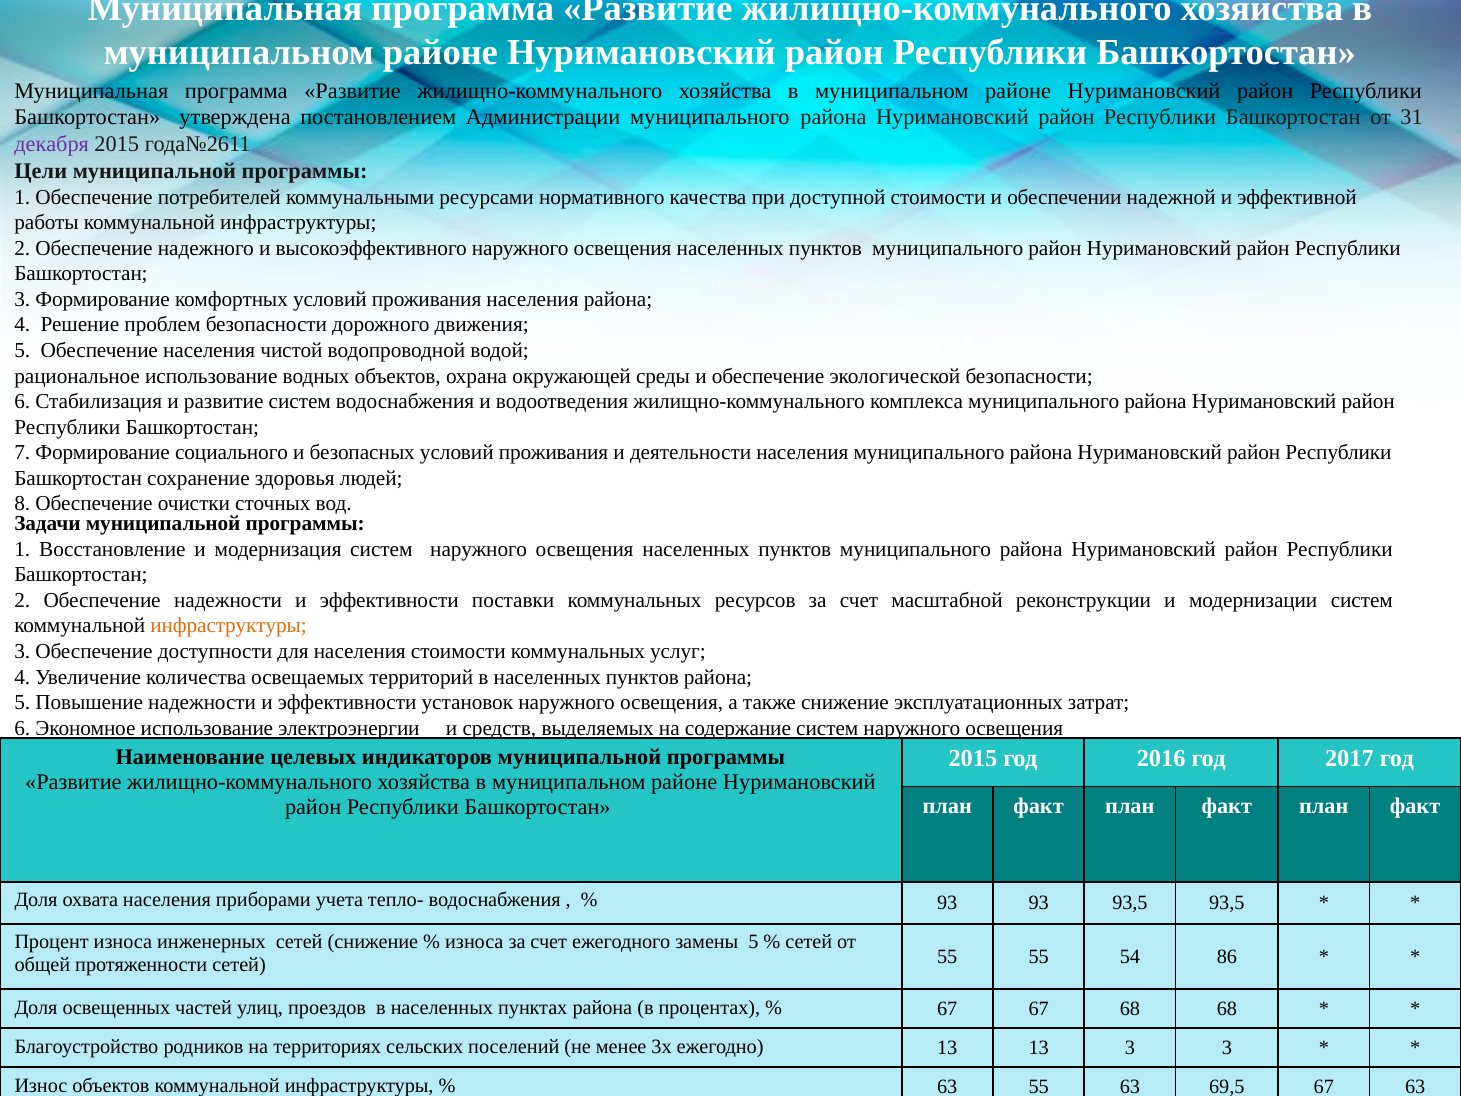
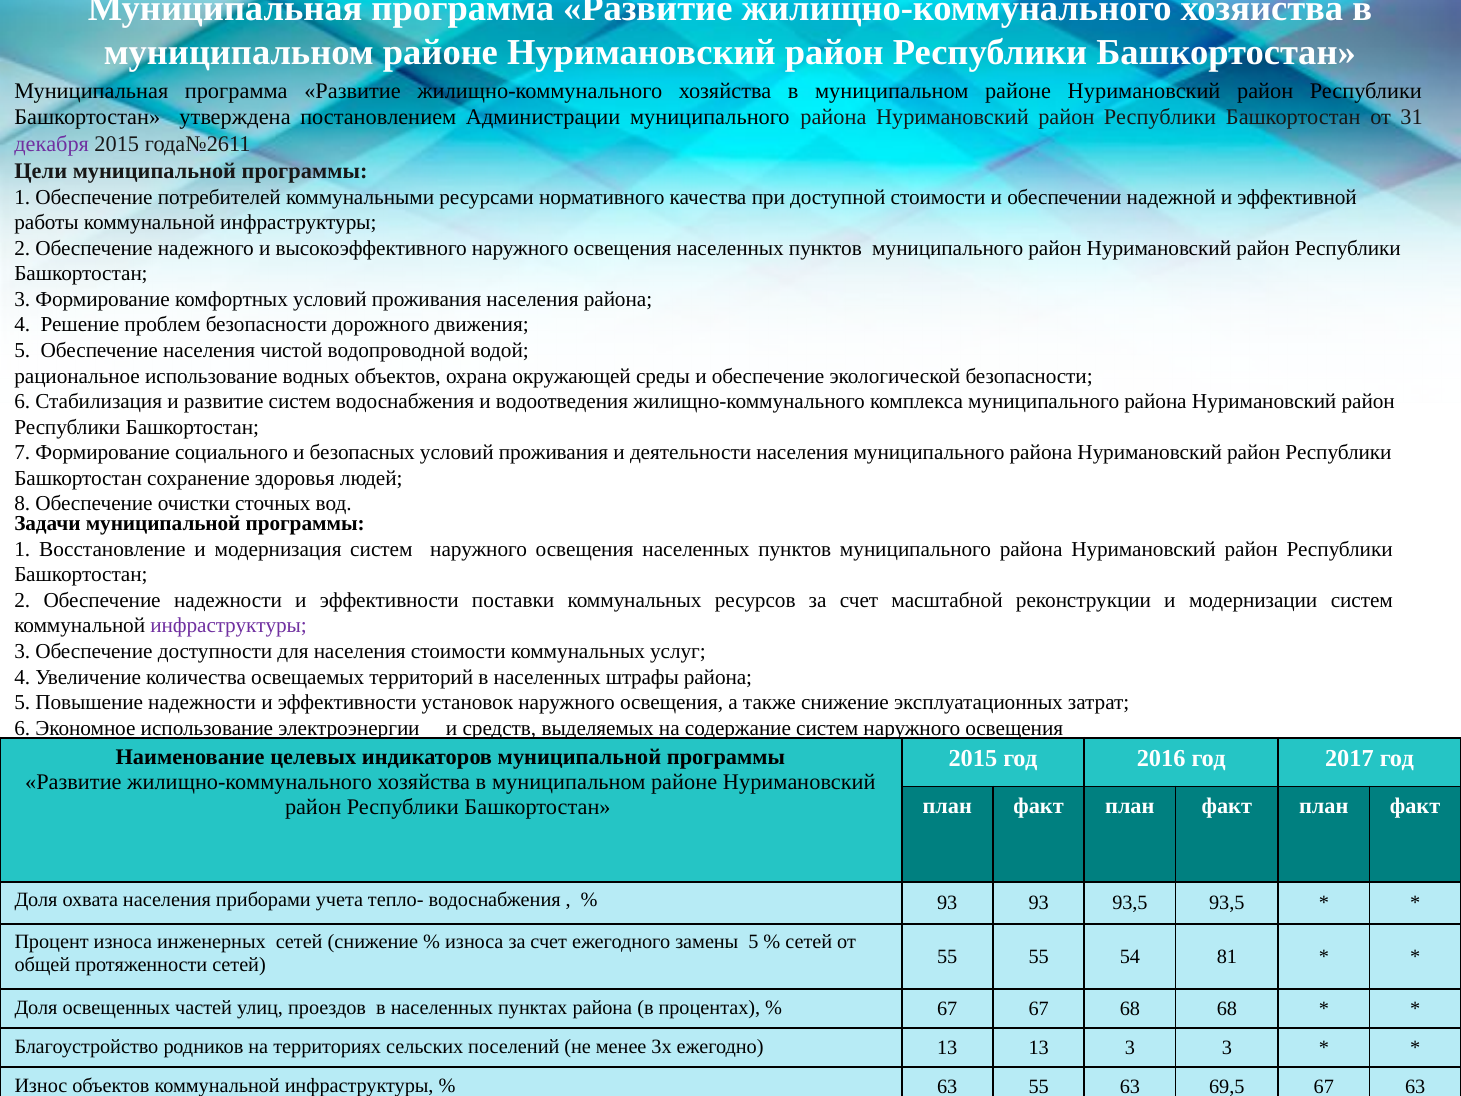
инфраструктуры colour: orange -> purple (229, 626)
в населенных пунктов: пунктов -> штрафы (642, 677)
86: 86 -> 81 (1227, 956)
